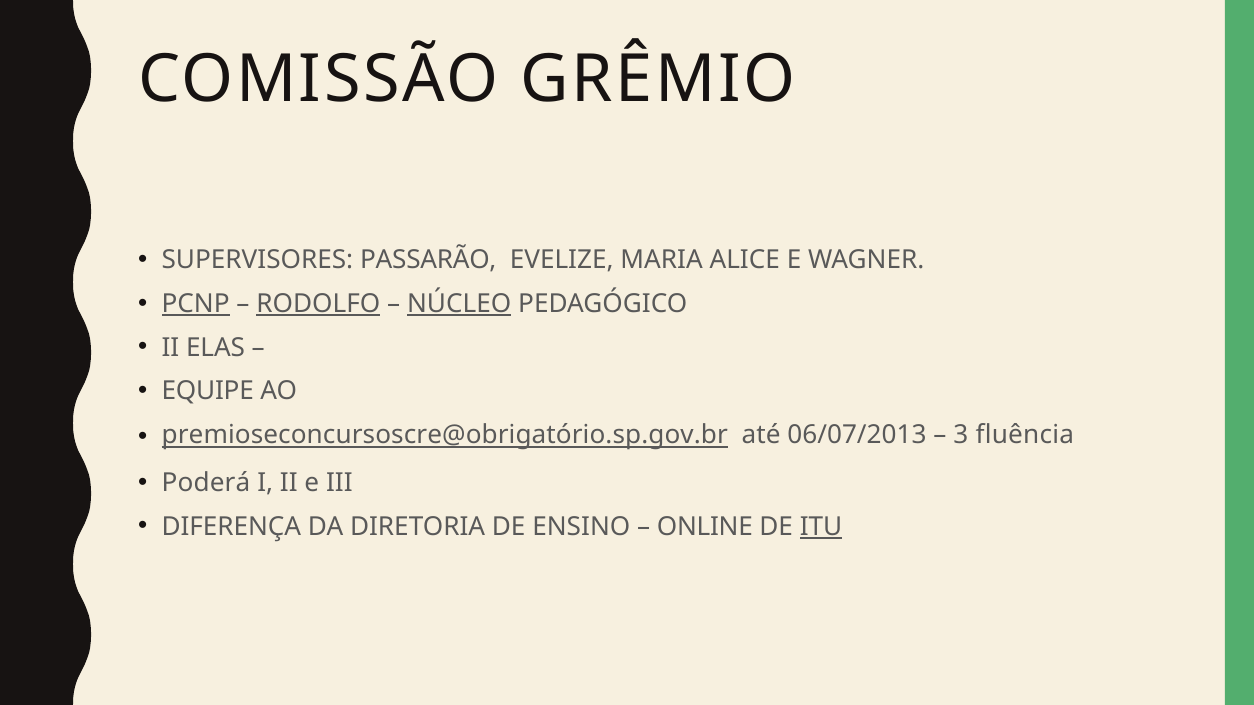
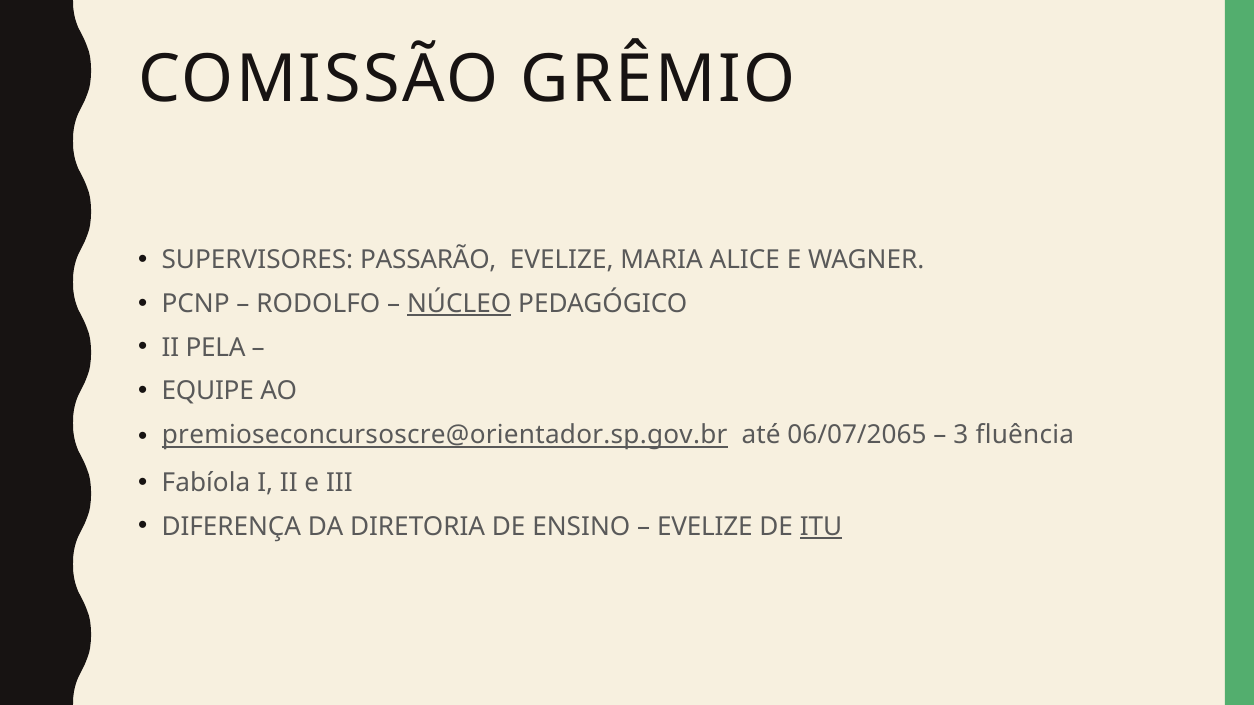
PCNP underline: present -> none (196, 304)
RODOLFO underline: present -> none (318, 304)
ELAS: ELAS -> PELA (216, 348)
premioseconcursoscre@obrigatório.sp.gov.br: premioseconcursoscre@obrigatório.sp.gov.br -> premioseconcursoscre@orientador.sp.gov.br (445, 435)
06/07/2013: 06/07/2013 -> 06/07/2065 (857, 435)
Poderá: Poderá -> Fabíola (206, 483)
ONLINE: ONLINE -> EVELIZE (705, 527)
